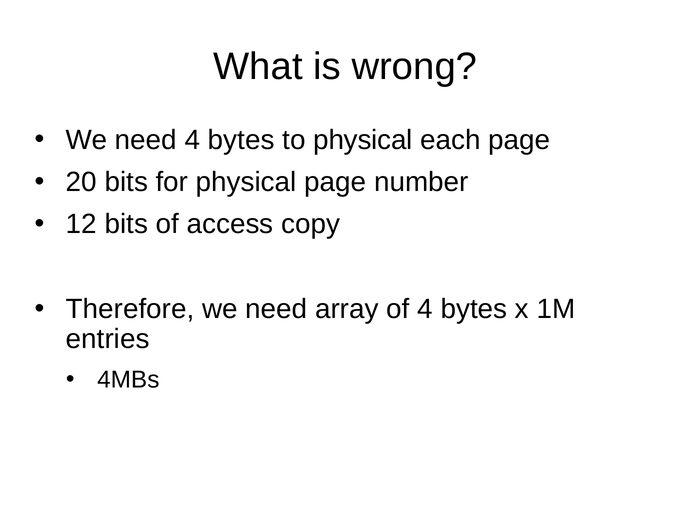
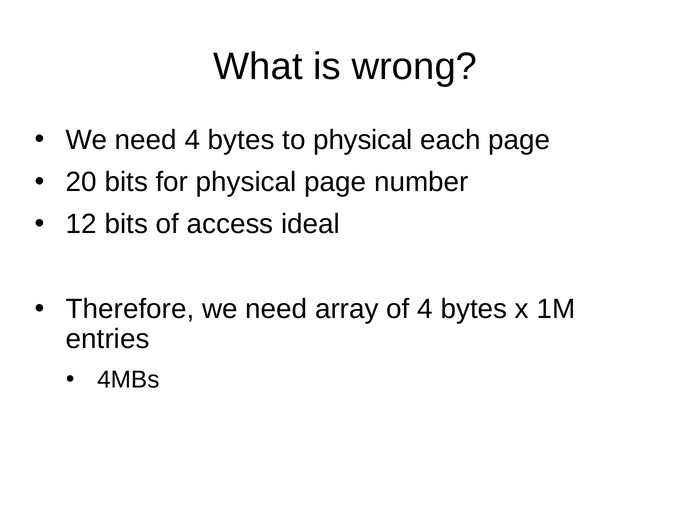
copy: copy -> ideal (311, 224)
